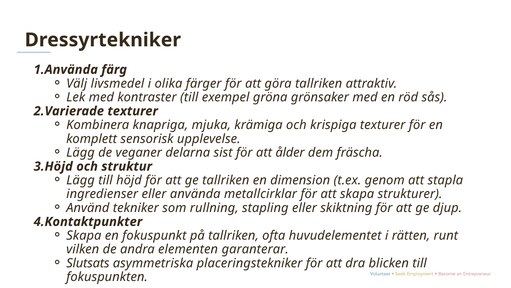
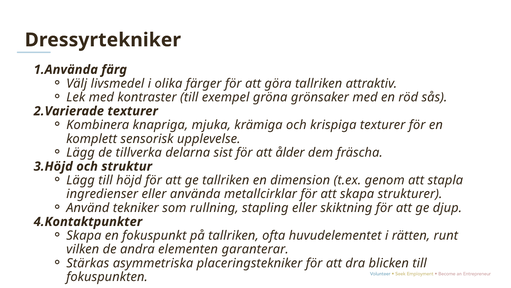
veganer: veganer -> tillverka (139, 152)
Slutsats: Slutsats -> Stärkas (88, 263)
